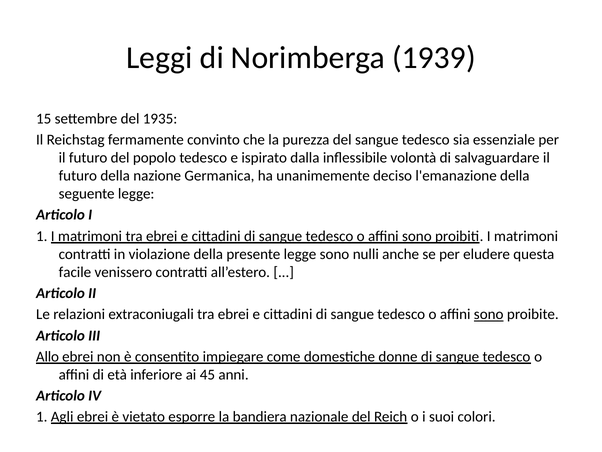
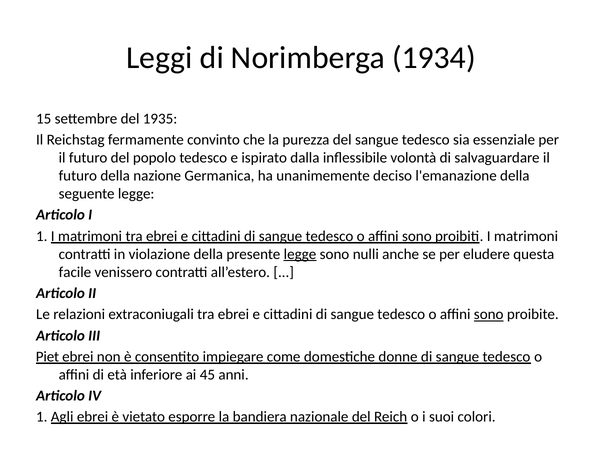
1939: 1939 -> 1934 (434, 58)
legge underline: none -> present (300, 254)
Allo: Allo -> Piet (47, 356)
